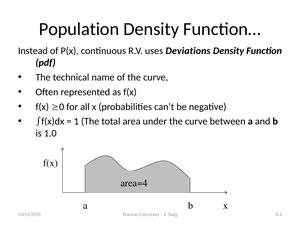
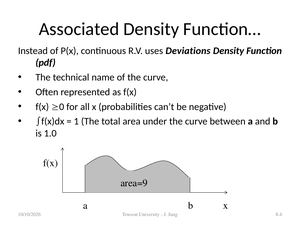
Population: Population -> Associated (79, 29)
area=4: area=4 -> area=9 (134, 183)
